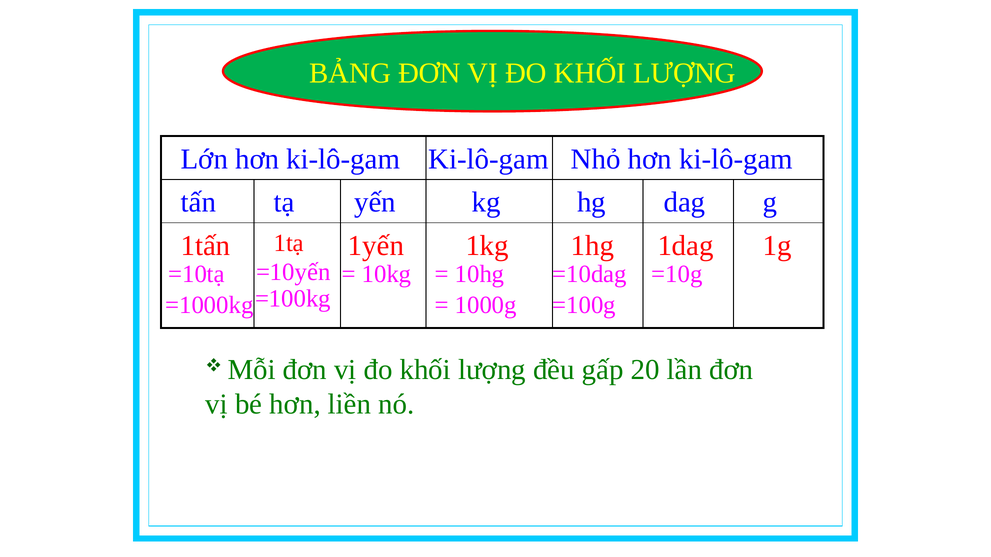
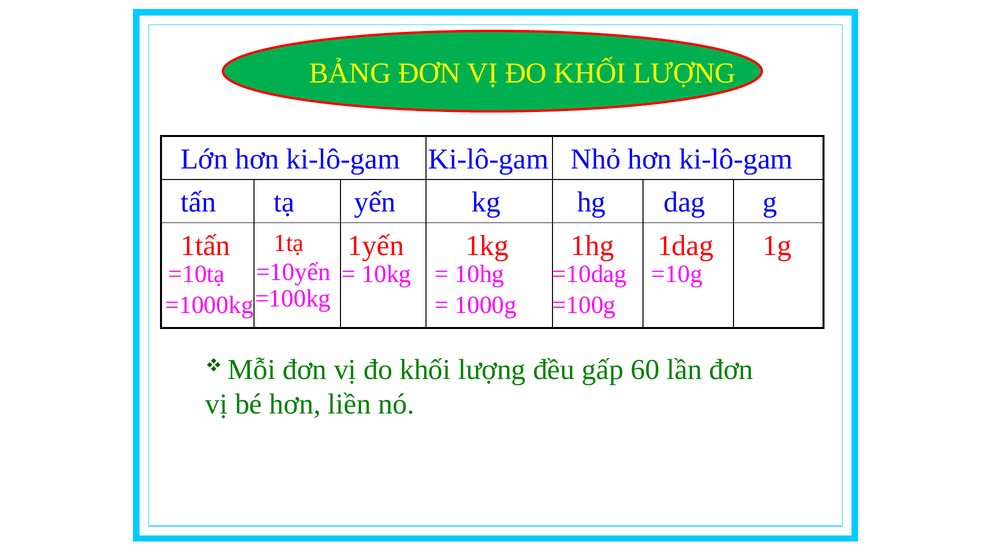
20: 20 -> 60 (645, 370)
